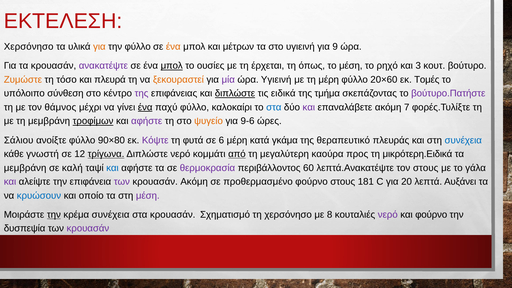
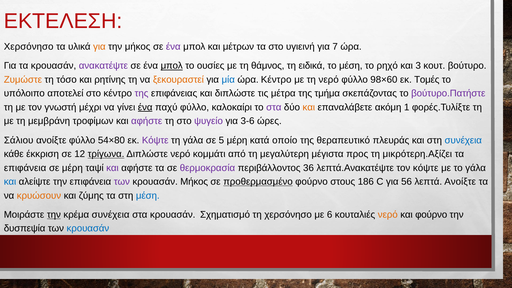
την φύλλο: φύλλο -> μήκος (138, 47)
ένα colour: orange -> purple (173, 47)
9: 9 -> 7 (335, 47)
έρχεται: έρχεται -> θάμνος (268, 66)
όπως: όπως -> ειδικά (312, 66)
πλευρά: πλευρά -> ρητίνης (110, 80)
μία colour: purple -> blue (228, 80)
ώρα Υγιεινή: Υγιεινή -> Κέντρο (276, 80)
τη μέρη: μέρη -> νερό (329, 80)
20×60: 20×60 -> 98×60 (384, 80)
σύνθεση: σύνθεση -> αποτελεί (65, 93)
διπλώστε underline: present -> none (235, 93)
ειδικά: ειδικά -> μέτρα (283, 93)
θάμνος: θάμνος -> γνωστή (60, 107)
στα colour: blue -> purple (274, 107)
και colour: purple -> orange (309, 107)
7: 7 -> 1 (407, 107)
τροφίμων underline: present -> none (93, 121)
ψυγείο colour: orange -> purple (209, 121)
9-6: 9-6 -> 3-6 (248, 121)
90×80: 90×80 -> 54×80 (111, 140)
τη φυτά: φυτά -> γάλα (193, 140)
6: 6 -> 5 (221, 140)
γκάμα: γκάμα -> οποίο (285, 140)
γνωστή: γνωστή -> έκκριση (43, 154)
από underline: present -> none (237, 154)
καούρα: καούρα -> μέγιστα (328, 154)
μικρότερη.Ειδικά: μικρότερη.Ειδικά -> μικρότερη.Αξίζει (417, 154)
μεμβράνη: μεμβράνη -> επιφάνεια (25, 168)
σε καλή: καλή -> μέρη (72, 168)
και colour: blue -> purple (113, 168)
60: 60 -> 36 (309, 168)
τον στους: στους -> κόψτε (426, 168)
και colour: purple -> blue (10, 182)
κρουασάν Ακόμη: Ακόμη -> Μήκος (194, 182)
προθερμασμένο underline: none -> present (258, 182)
181: 181 -> 186 (366, 182)
20: 20 -> 56 (407, 182)
λεπτά Αυξάνει: Αυξάνει -> Ανοίξτε (460, 182)
κρυώσουν colour: blue -> orange (39, 196)
οποίο: οποίο -> ζύμης (91, 196)
μέση colour: purple -> blue (148, 196)
8: 8 -> 6 (330, 215)
νερό colour: purple -> orange (388, 215)
κρουασάν colour: purple -> blue (88, 228)
